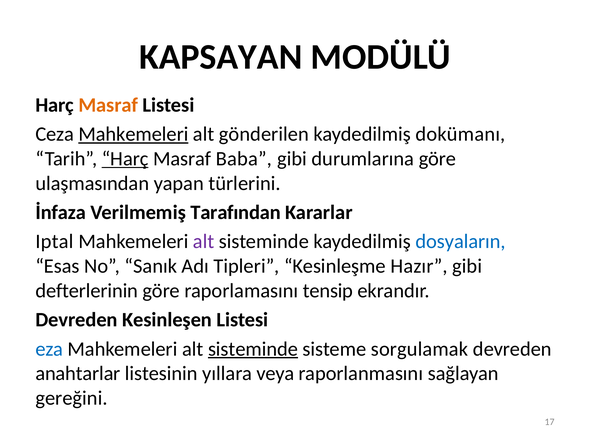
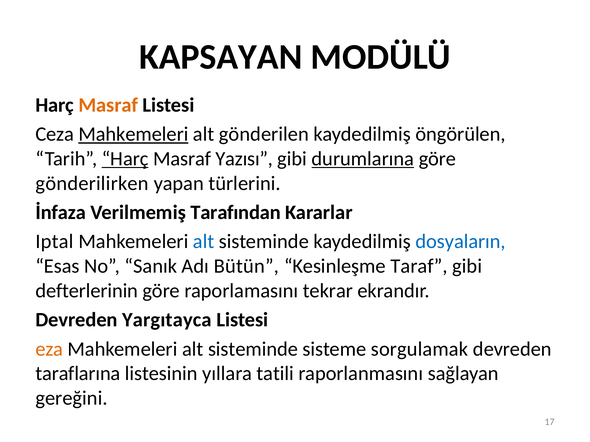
dokümanı: dokümanı -> öngörülen (461, 134)
Baba: Baba -> Yazısı (244, 159)
durumlarına underline: none -> present (363, 159)
ulaşmasından: ulaşmasından -> gönderilirken (92, 184)
alt colour: purple -> blue (204, 242)
Tipleri: Tipleri -> Bütün (246, 266)
Hazır: Hazır -> Taraf (419, 266)
tensip: tensip -> tekrar (328, 291)
Kesinleşen: Kesinleşen -> Yargıtayca (167, 320)
eza colour: blue -> orange (49, 349)
sisteminde underline: present -> none (253, 349)
anahtarlar: anahtarlar -> taraflarına (78, 374)
veya: veya -> tatili (275, 374)
